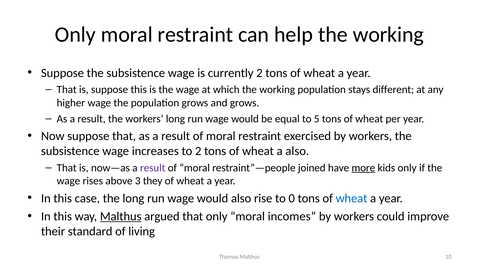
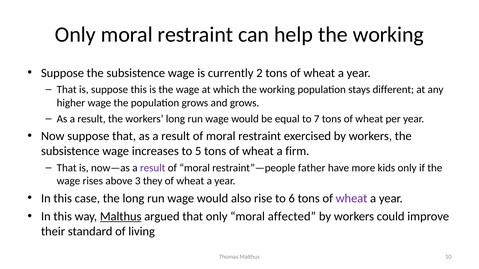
5: 5 -> 7 (317, 119)
to 2: 2 -> 5 (198, 151)
a also: also -> firm (297, 151)
joined: joined -> father (312, 168)
more underline: present -> none (363, 168)
0: 0 -> 6 (292, 199)
wheat colour: blue -> purple (352, 199)
incomes: incomes -> affected (292, 217)
